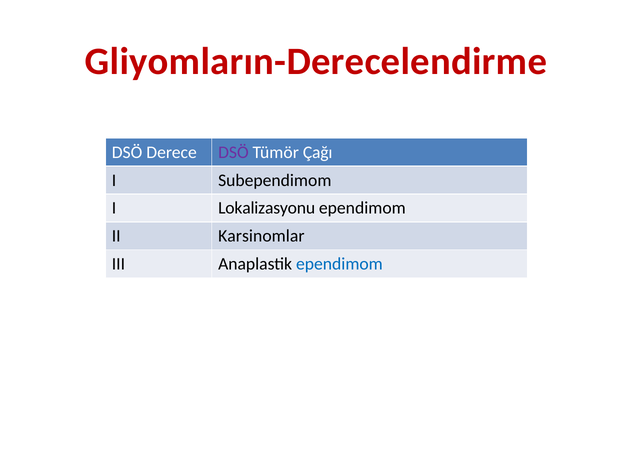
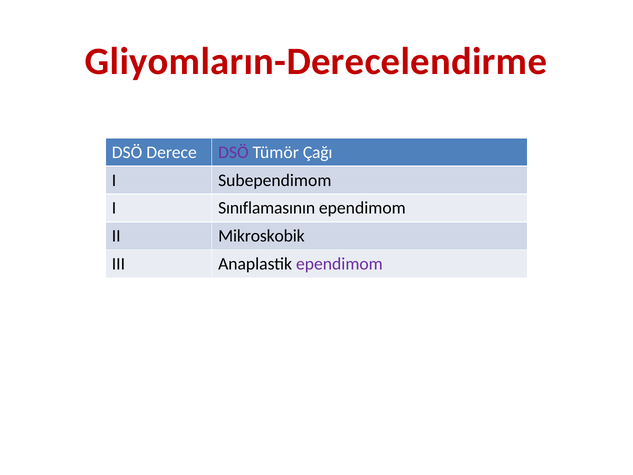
Lokalizasyonu: Lokalizasyonu -> Sınıflamasının (267, 208)
Karsinomlar: Karsinomlar -> Mikroskobik (261, 236)
ependimom colour: blue -> purple (339, 264)
